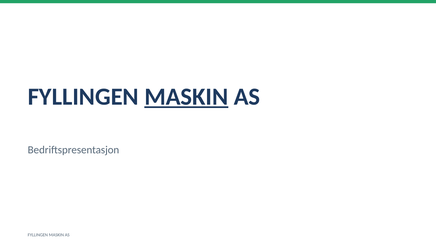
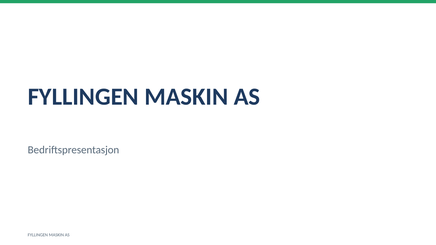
MASKIN underline: present -> none (186, 97)
